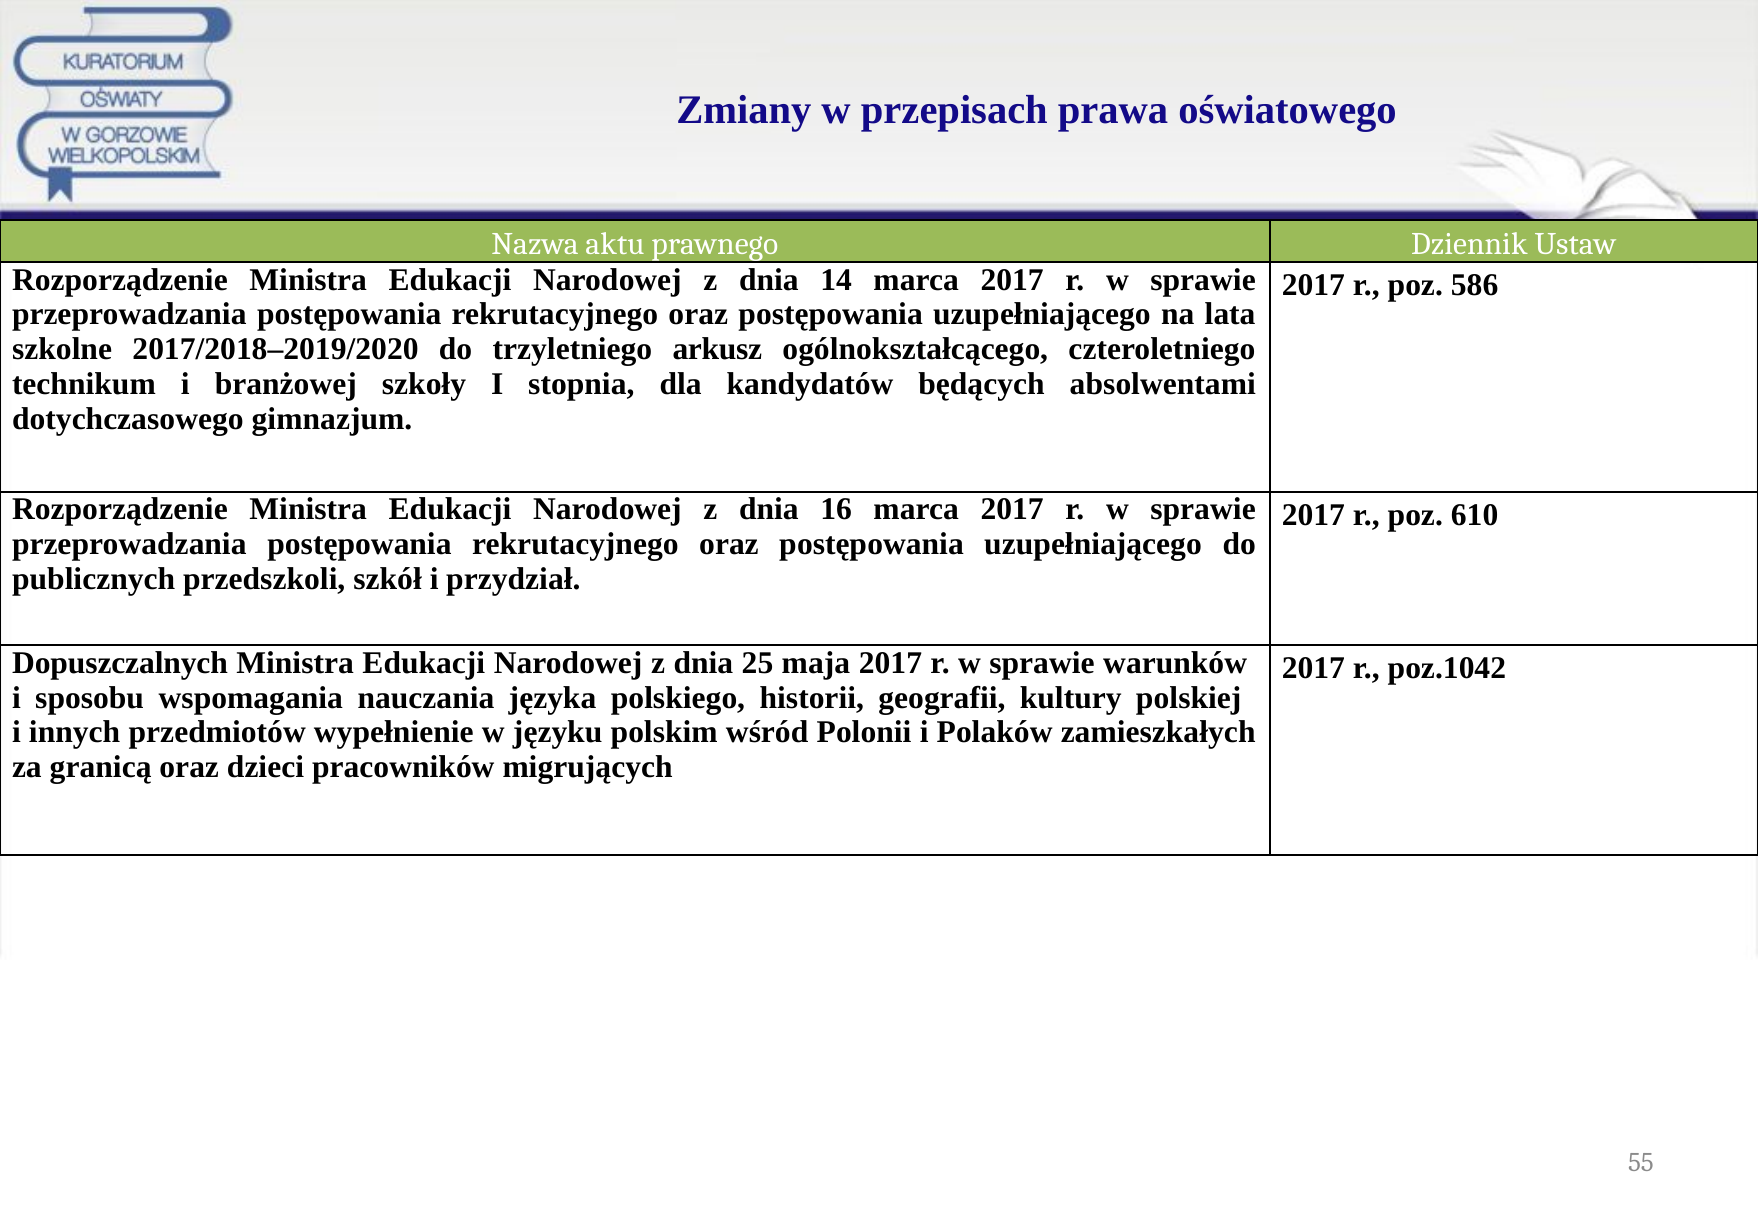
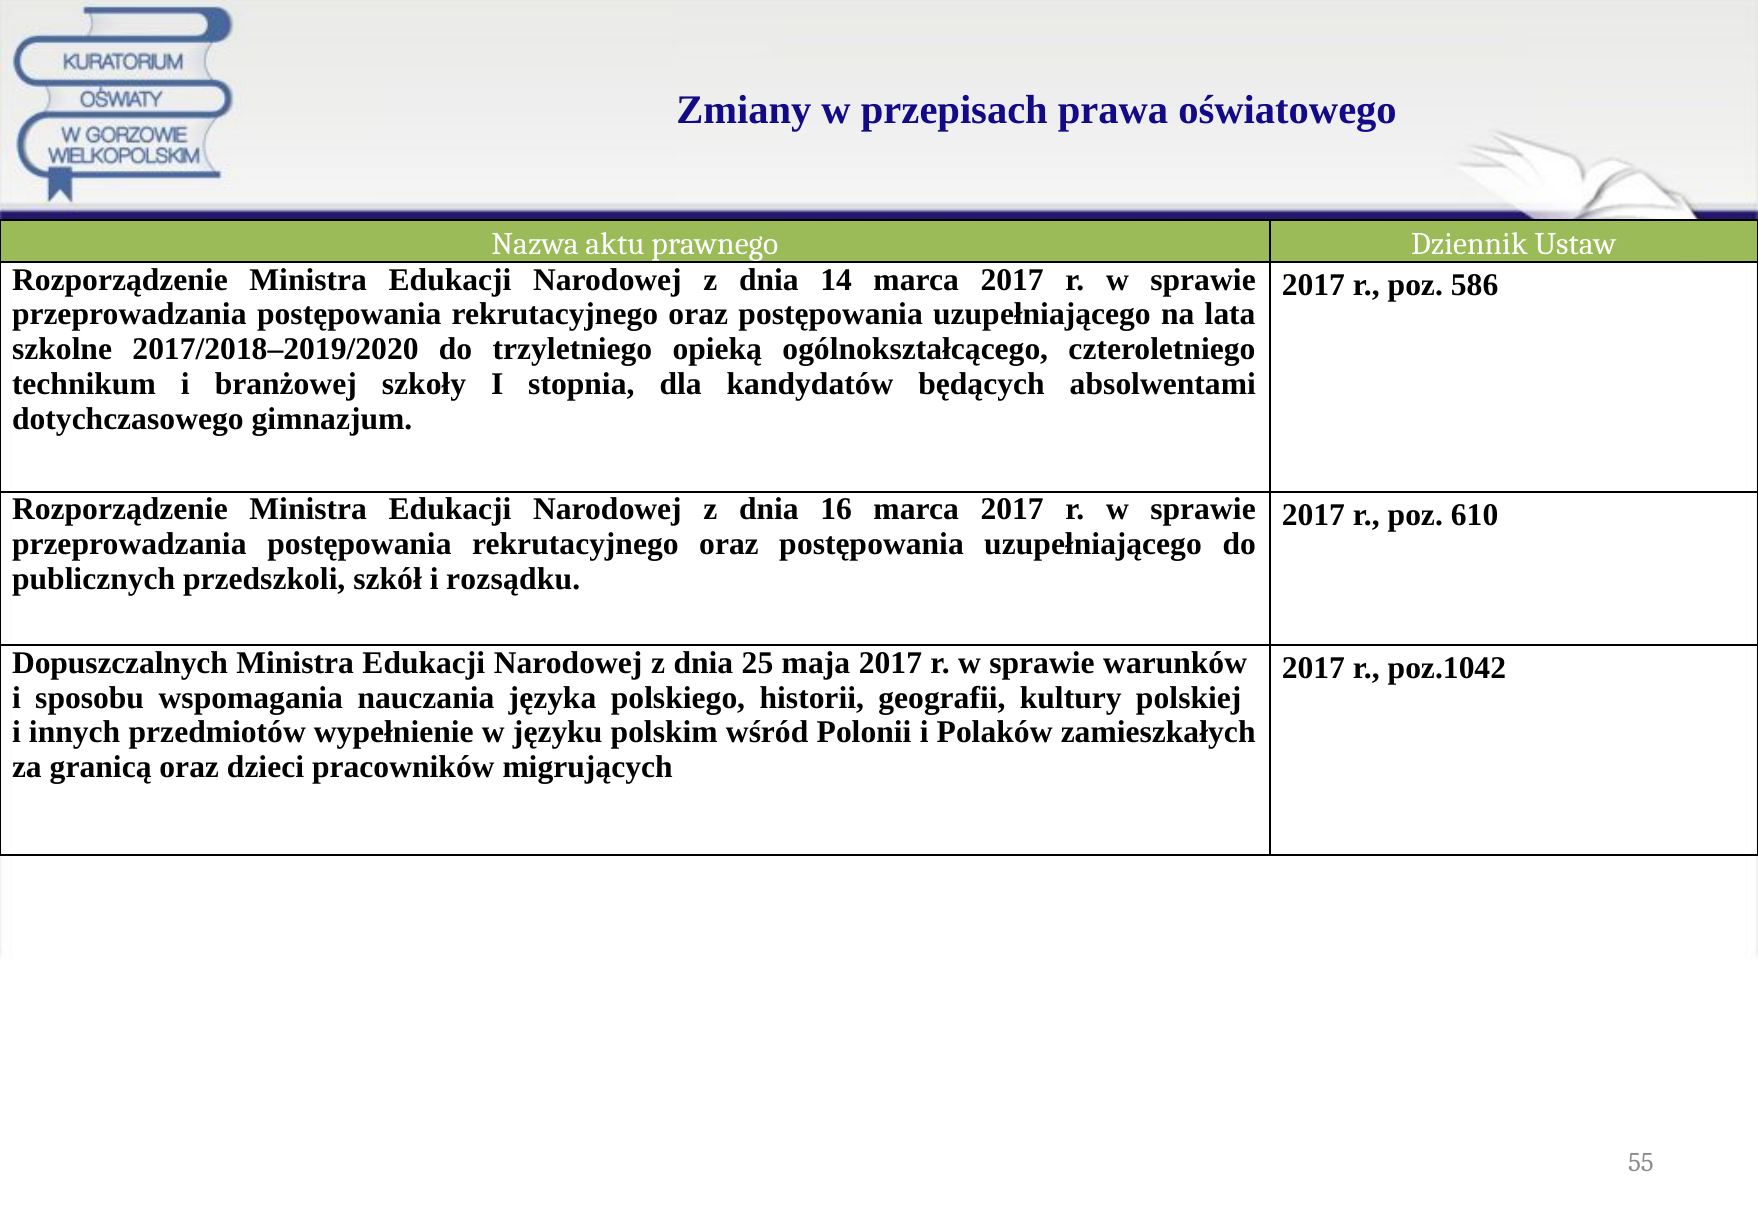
arkusz: arkusz -> opieką (717, 349)
przydział: przydział -> rozsądku (513, 579)
